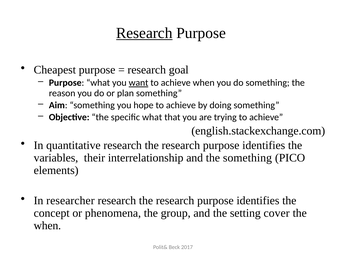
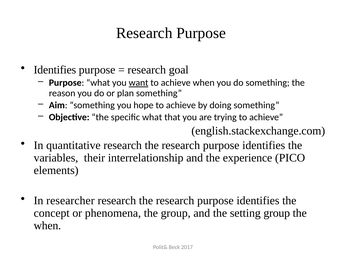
Research underline: present -> none (144, 33)
Cheapest: Cheapest -> Identifies (55, 70)
the something: something -> experience (248, 158)
setting cover: cover -> group (277, 214)
